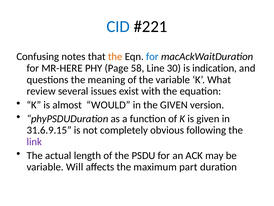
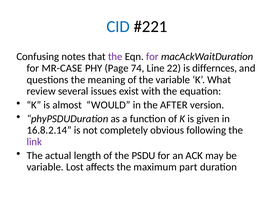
the colour: orange -> purple (115, 56)
for colour: blue -> purple (152, 56)
MR-HERE: MR-HERE -> MR-CASE (62, 68)
58: 58 -> 74 (138, 68)
30: 30 -> 22 (174, 68)
indication: indication -> differnces (215, 68)
the GIVEN: GIVEN -> AFTER (174, 105)
31.6.9.15: 31.6.9.15 -> 16.8.2.14 (49, 130)
Will: Will -> Lost (75, 167)
